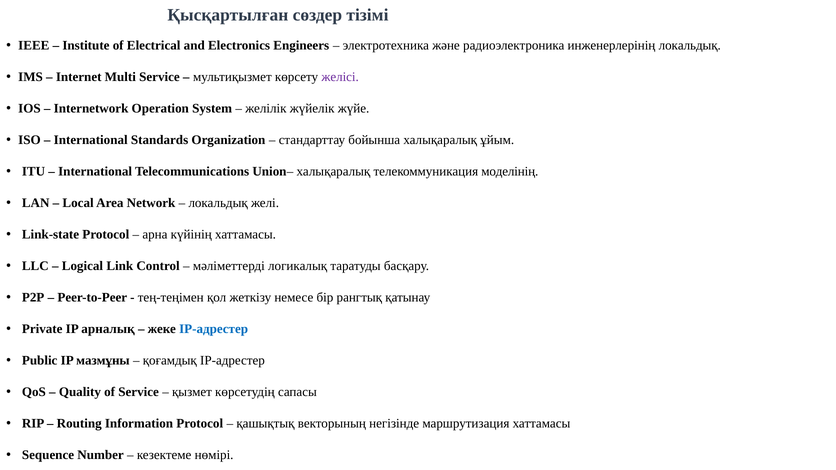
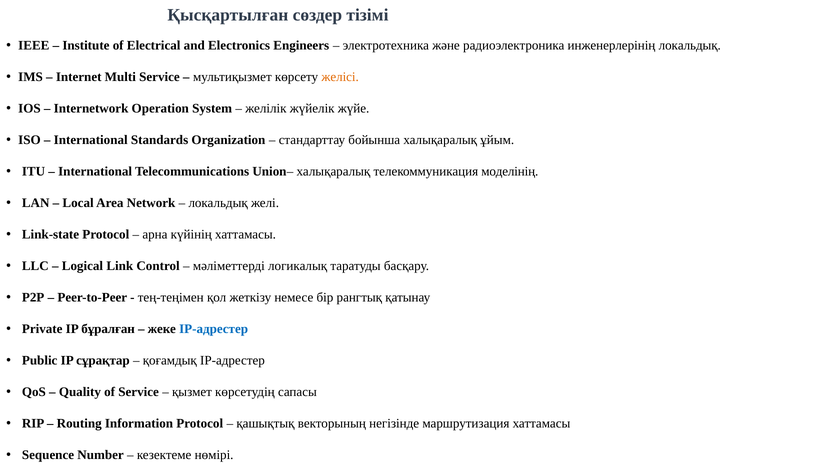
желісі colour: purple -> orange (340, 77)
арналық: арналық -> бұралған (108, 329)
мазмұны: мазмұны -> сұрақтар (103, 361)
